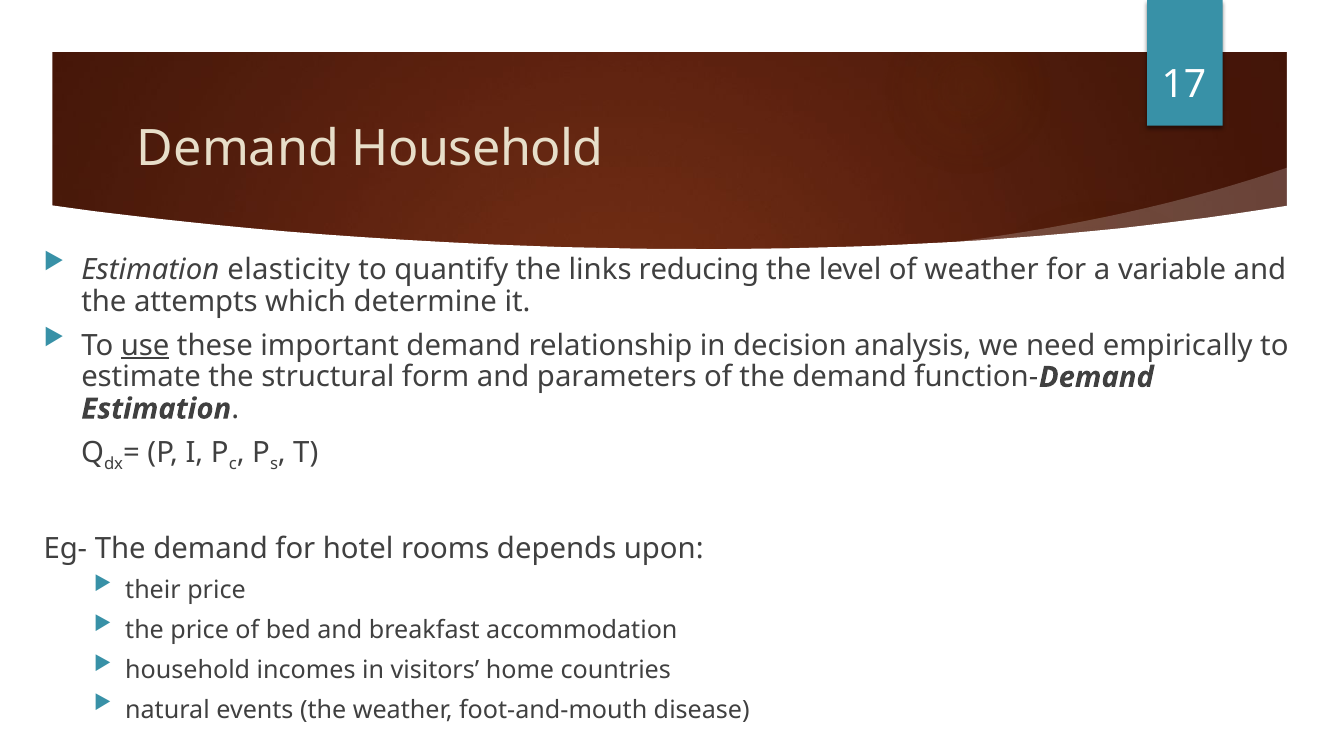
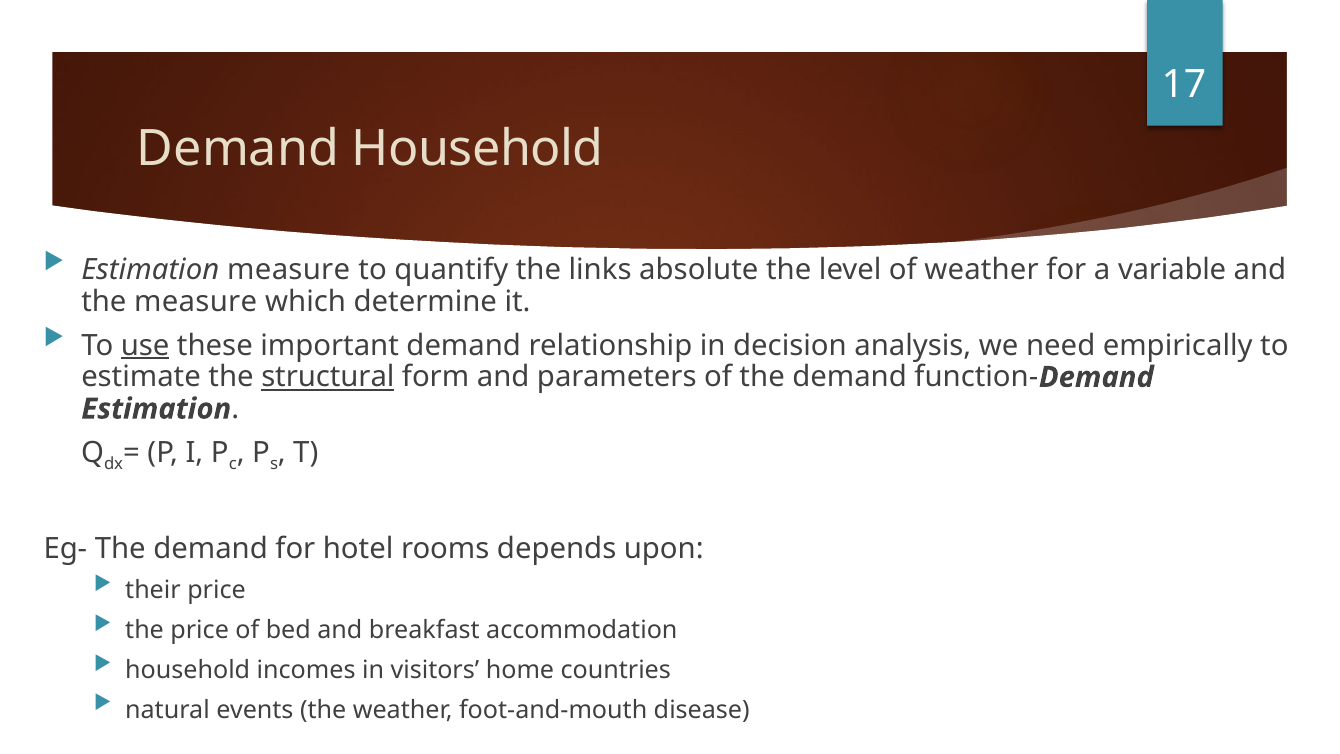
Estimation elasticity: elasticity -> measure (289, 270)
reducing: reducing -> absolute (699, 270)
the attempts: attempts -> measure (196, 301)
structural underline: none -> present (328, 377)
